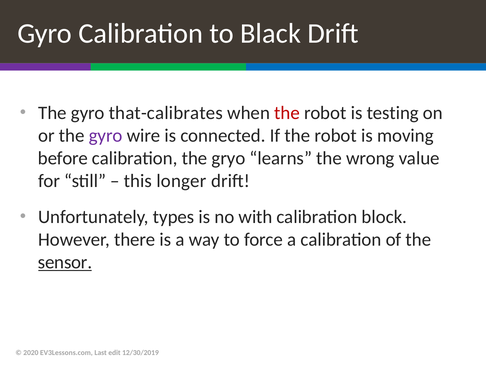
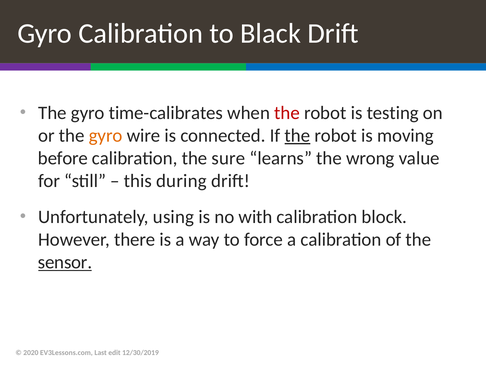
that-calibrates: that-calibrates -> time-calibrates (166, 113)
gyro colour: purple -> orange (106, 135)
the underline: none -> present (297, 135)
gryo: gryo -> sure (228, 158)
longer: longer -> during (181, 181)
types: types -> using (174, 217)
